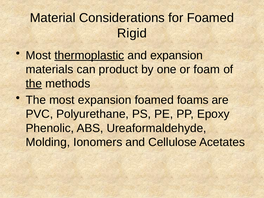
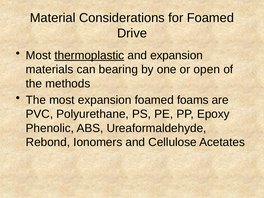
Rigid: Rigid -> Drive (132, 33)
product: product -> bearing (118, 69)
foam: foam -> open (207, 69)
the underline: present -> none (34, 84)
Molding: Molding -> Rebond (48, 142)
